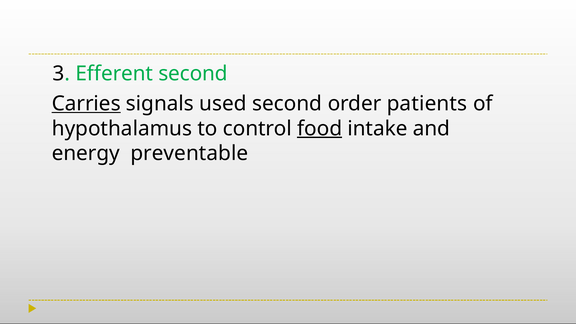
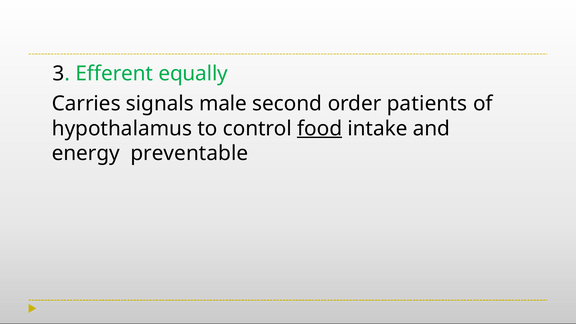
Efferent second: second -> equally (193, 74)
Carries underline: present -> none (86, 104)
used: used -> male (223, 104)
